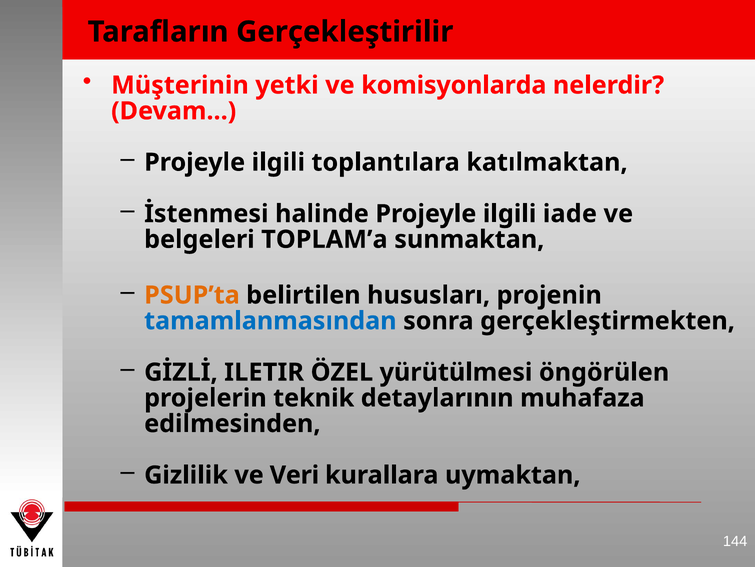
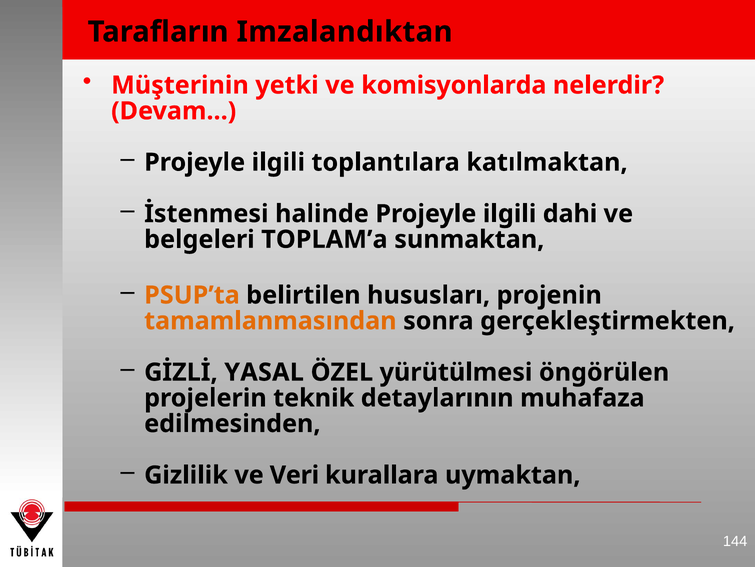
Gerçekleştirilir: Gerçekleştirilir -> Imzalandıktan (345, 32)
iade: iade -> dahi (570, 214)
tamamlanmasından colour: blue -> orange (270, 321)
ILETIR: ILETIR -> YASAL (264, 372)
